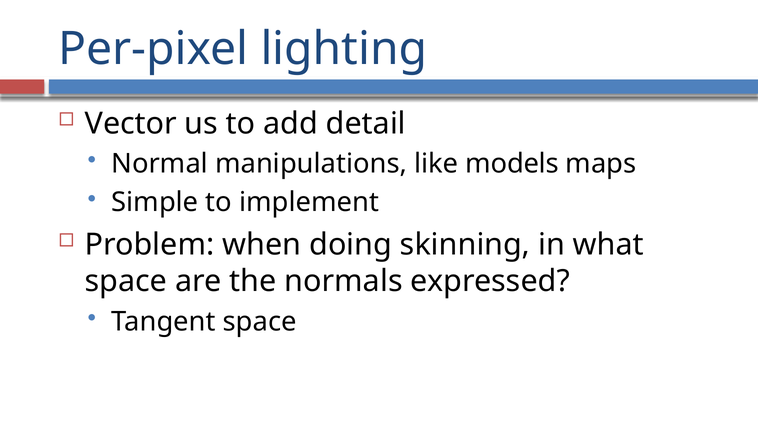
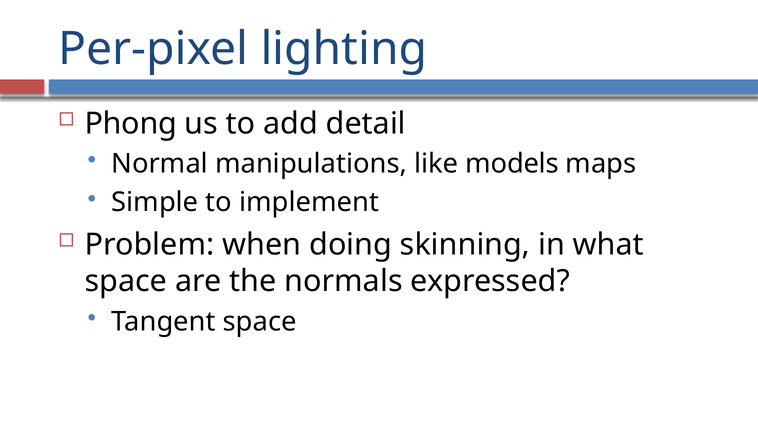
Vector: Vector -> Phong (131, 124)
